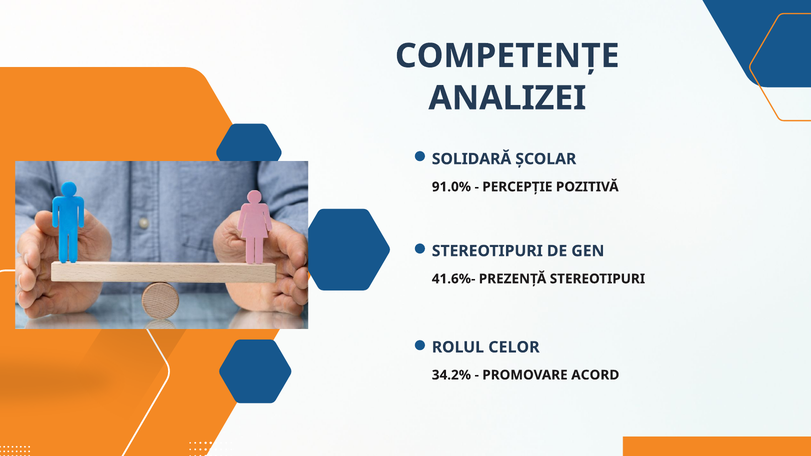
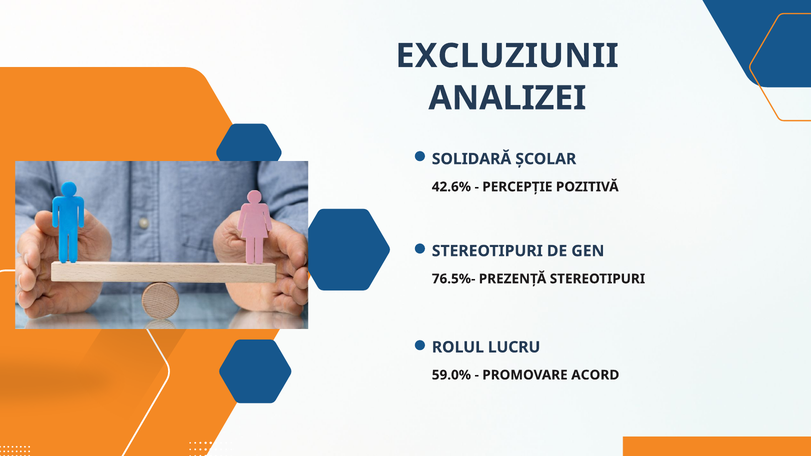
COMPETENȚE: COMPETENȚE -> EXCLUZIUNII (507, 56)
91.0%: 91.0% -> 42.6% (451, 187)
41.6%-: 41.6%- -> 76.5%- (454, 279)
CELOR: CELOR -> LUCRU (514, 347)
34.2%: 34.2% -> 59.0% (451, 375)
